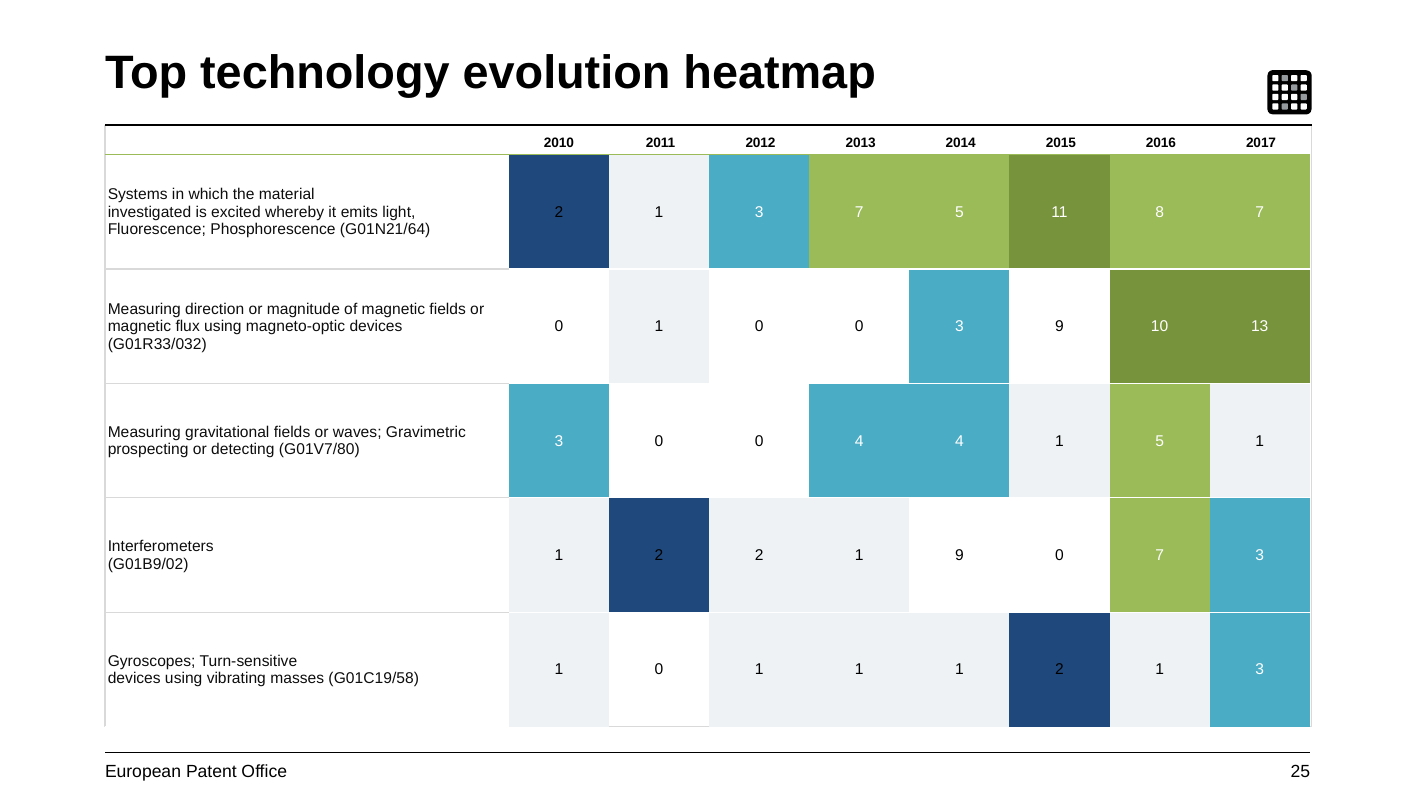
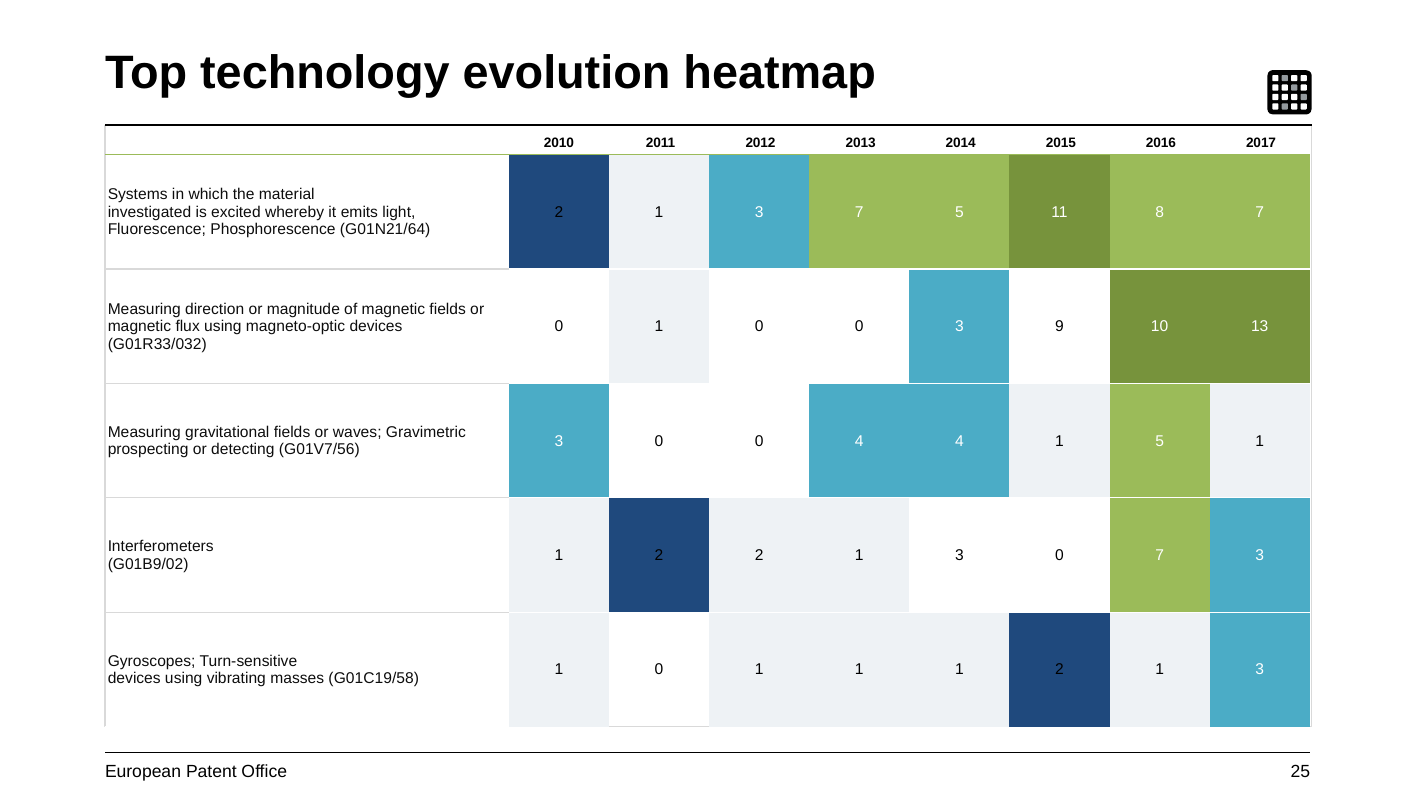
G01V7/80: G01V7/80 -> G01V7/56 (319, 450)
2 2 1 9: 9 -> 3 (959, 555)
